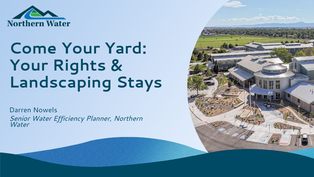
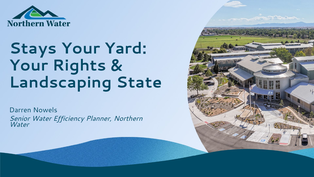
Come: Come -> Stays (33, 48)
Stays: Stays -> State (139, 82)
